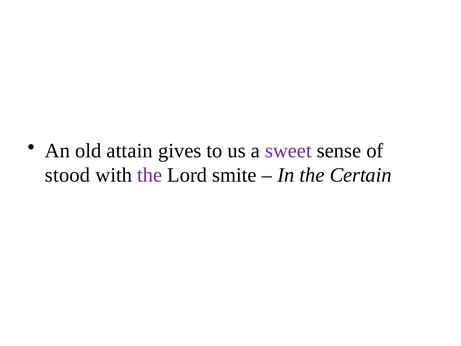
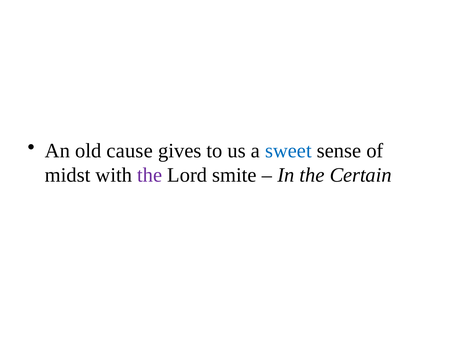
attain: attain -> cause (130, 150)
sweet colour: purple -> blue (288, 150)
stood: stood -> midst (68, 175)
